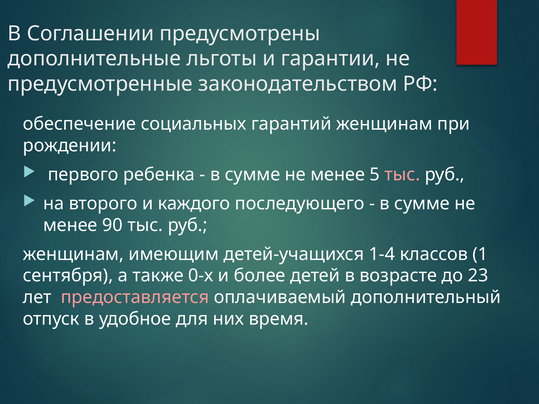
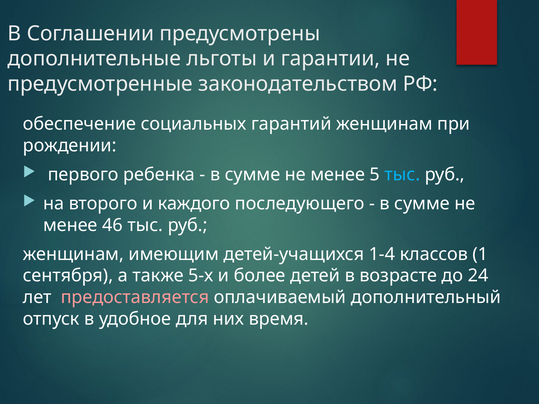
тыс colour: pink -> light blue (402, 175)
90: 90 -> 46 (113, 225)
0-х: 0-х -> 5-х (201, 276)
23: 23 -> 24 (478, 276)
